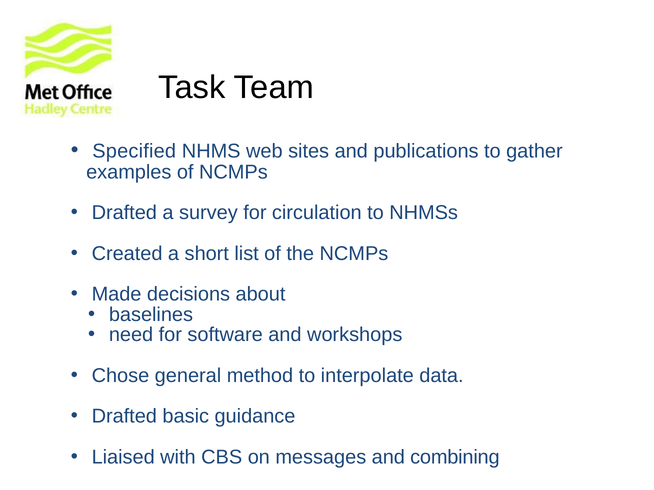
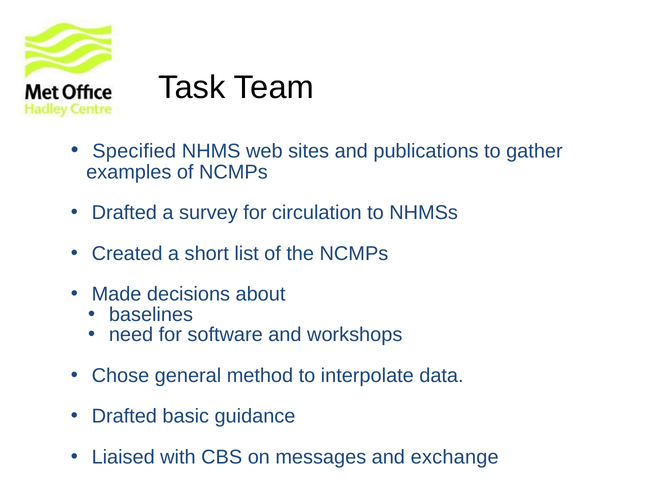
combining: combining -> exchange (455, 457)
